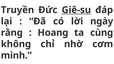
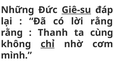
Truyền: Truyền -> Những (17, 10)
lời ngày: ngày -> rằng (102, 21)
Hoang: Hoang -> Thanh (53, 33)
chỉ underline: none -> present (48, 44)
